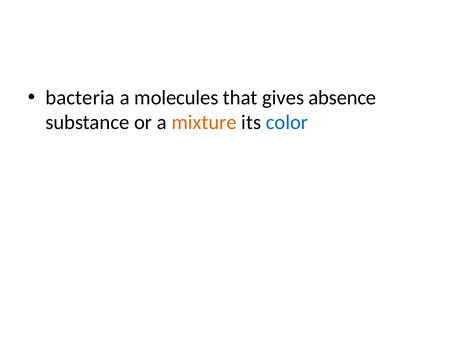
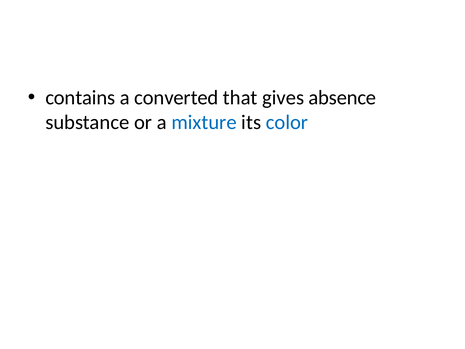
bacteria: bacteria -> contains (80, 98)
molecules: molecules -> converted (176, 98)
mixture colour: orange -> blue (204, 122)
